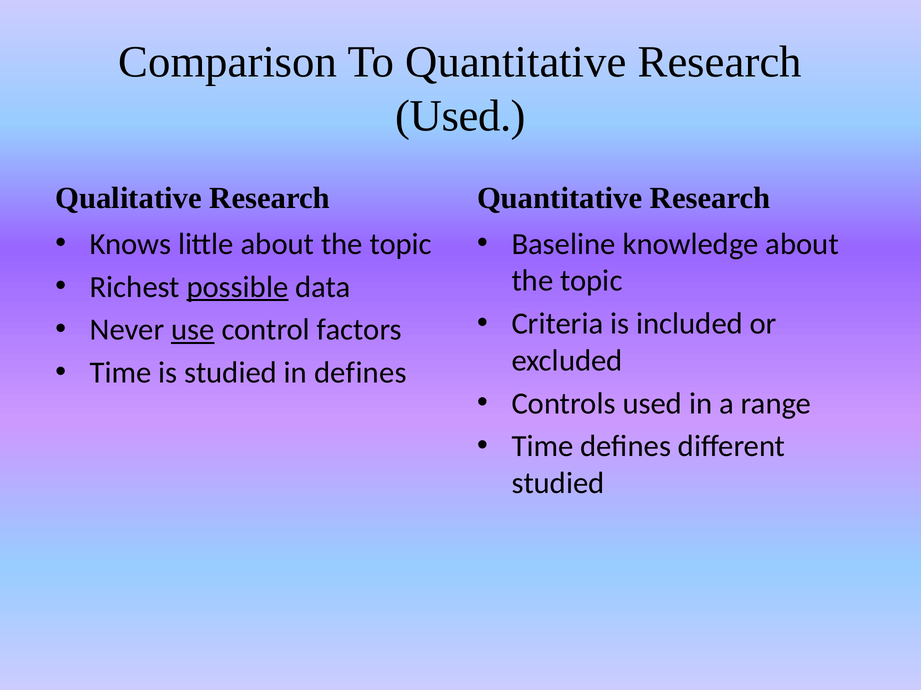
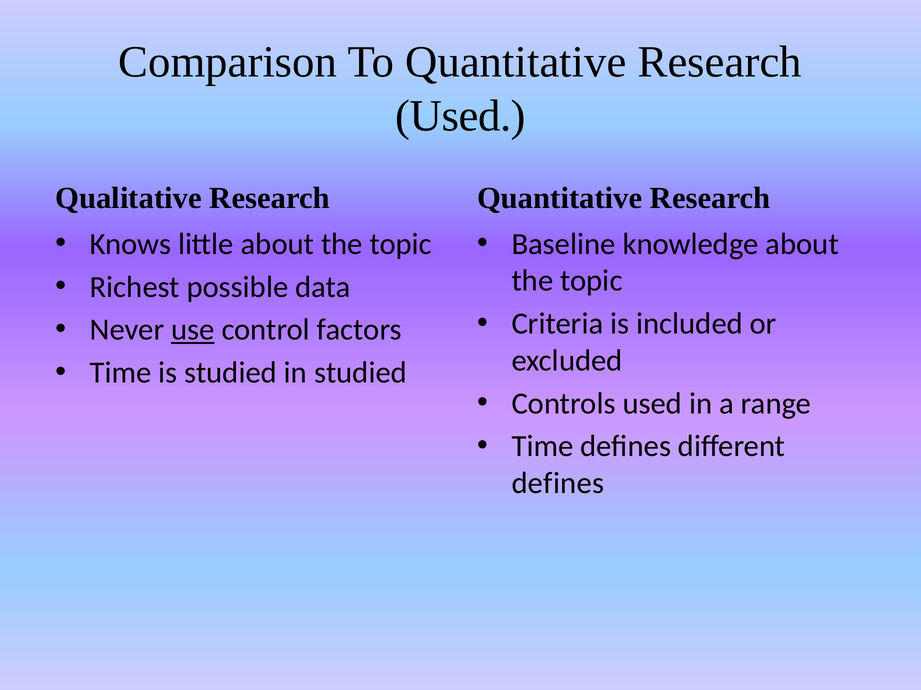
possible underline: present -> none (237, 287)
in defines: defines -> studied (361, 373)
studied: studied -> defines (558, 484)
